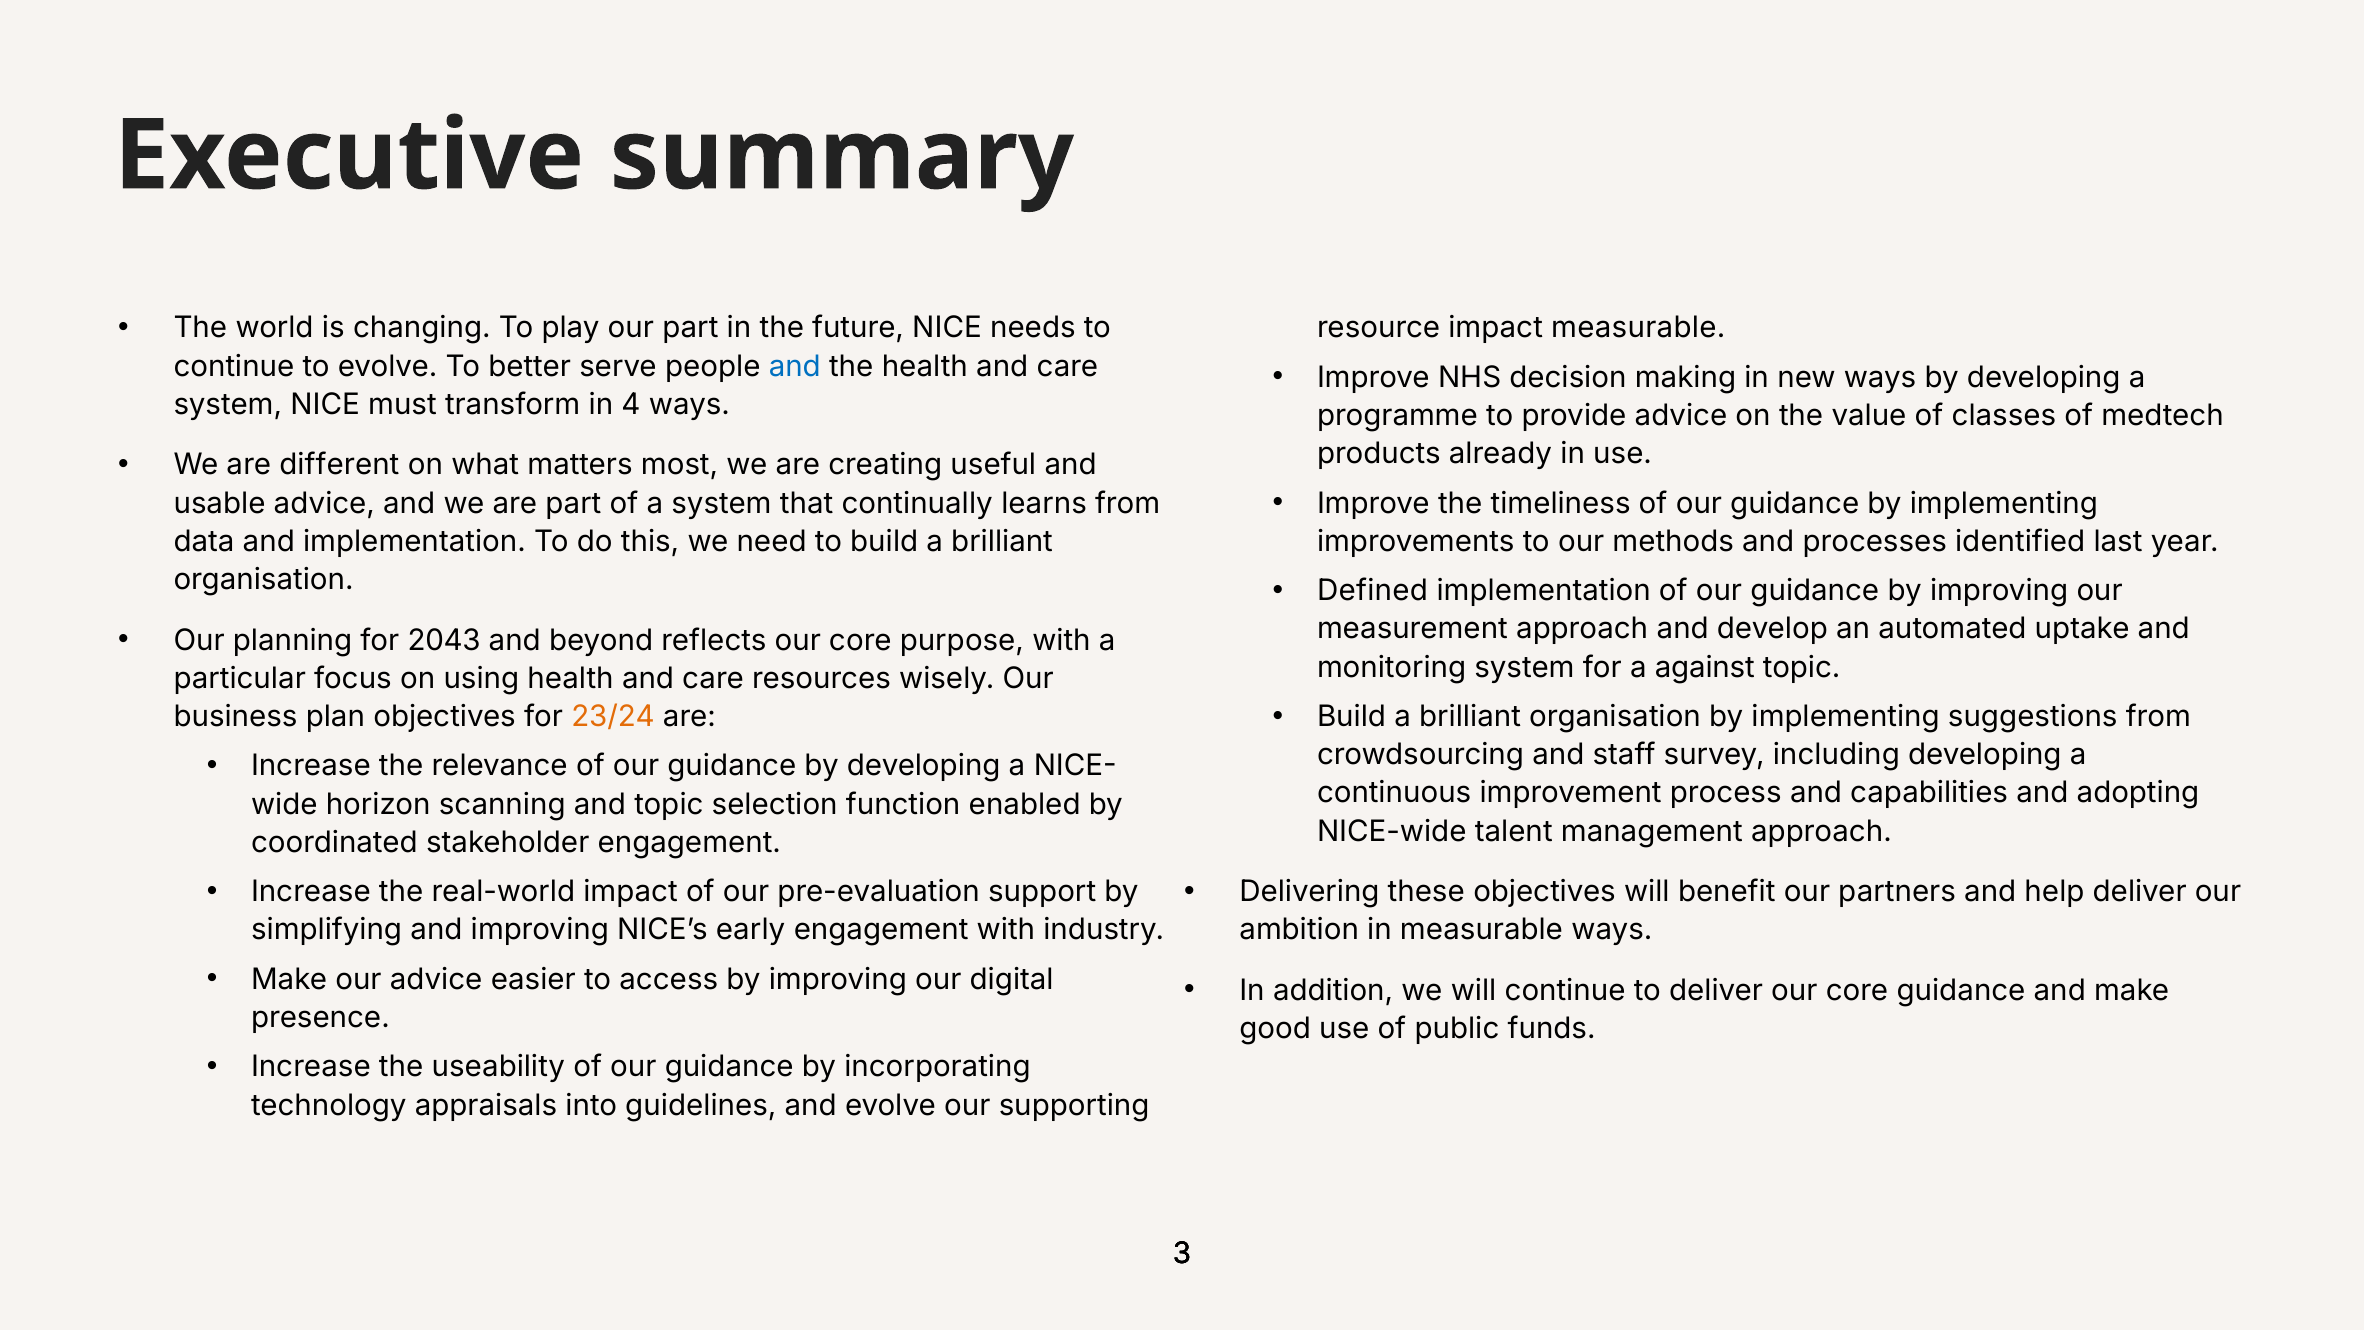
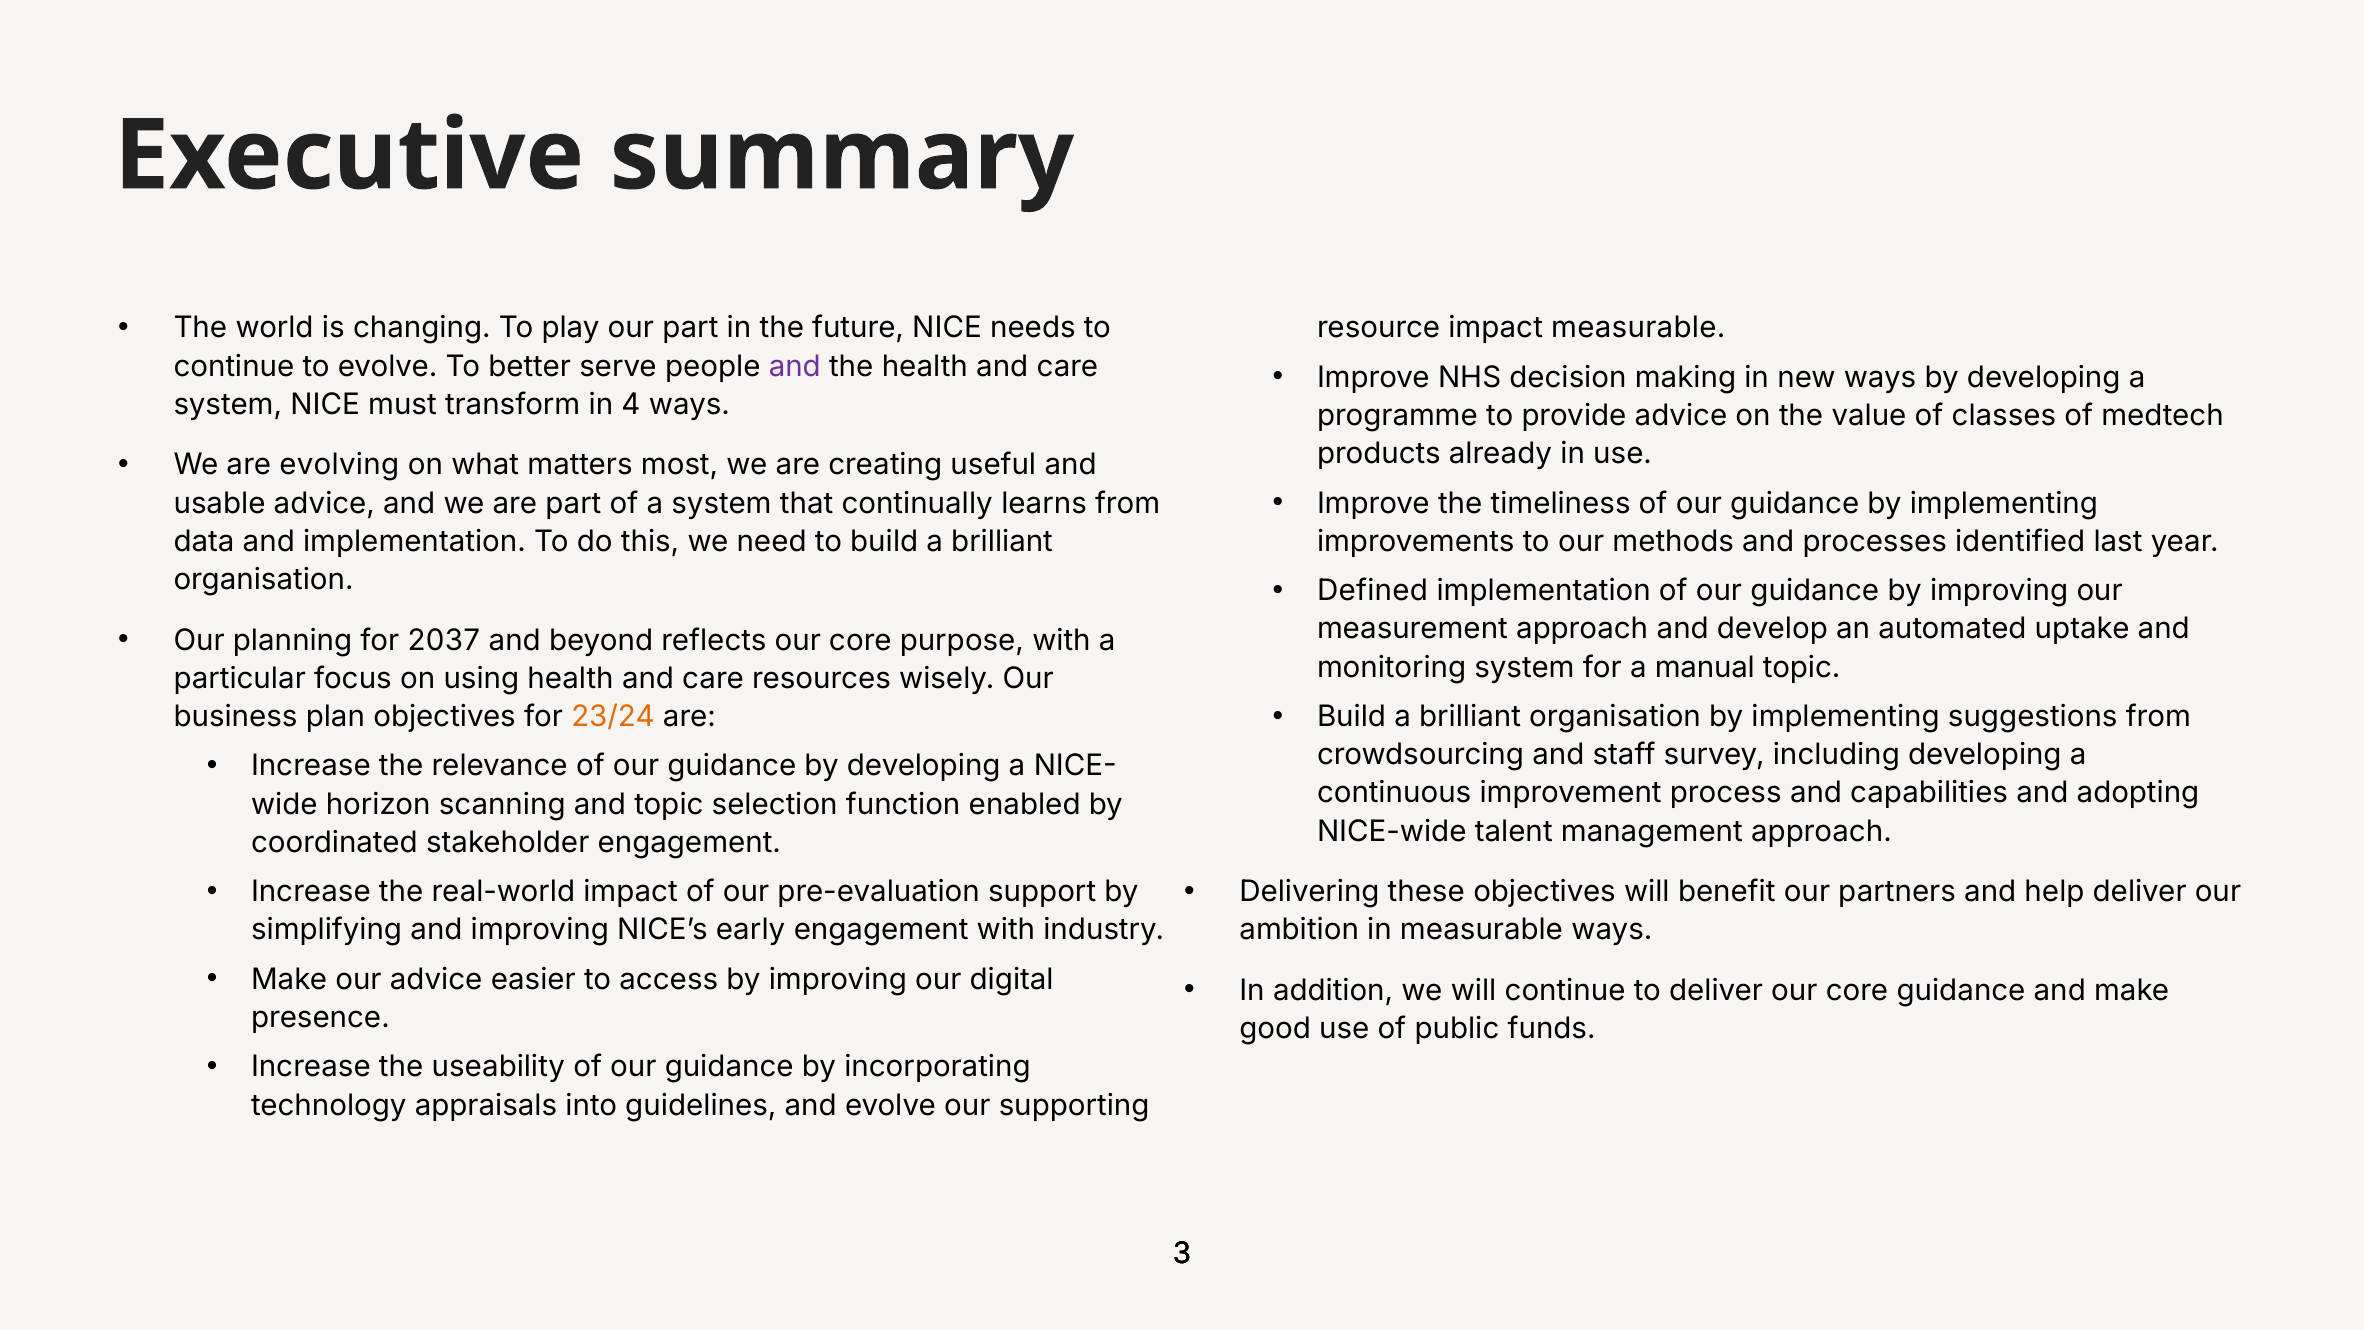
and colour: blue -> purple (795, 366)
different: different -> evolving (339, 465)
2043: 2043 -> 2037 (444, 640)
against: against -> manual (1705, 667)
